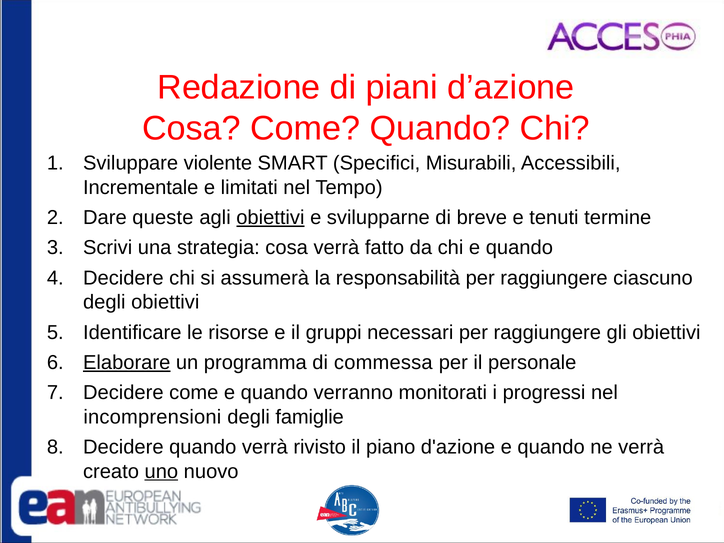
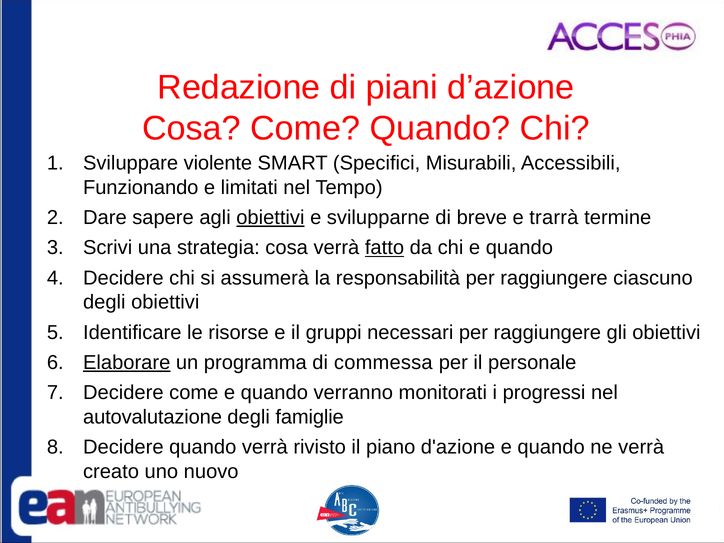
Incrementale: Incrementale -> Funzionando (141, 187)
queste: queste -> sapere (163, 218)
tenuti: tenuti -> trarrà (554, 218)
fatto underline: none -> present (384, 248)
incomprensioni: incomprensioni -> autovalutazione (153, 417)
uno underline: present -> none (161, 471)
